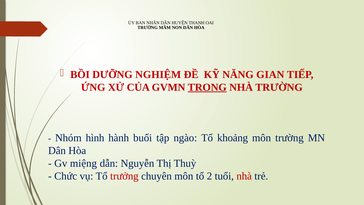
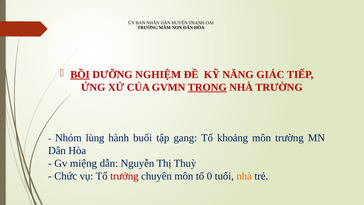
BỒI underline: none -> present (80, 74)
GIAN: GIAN -> GIÁC (270, 74)
hình: hình -> lùng (95, 138)
ngào: ngào -> gang (185, 138)
2: 2 -> 0 (209, 176)
nhà colour: red -> orange (244, 176)
